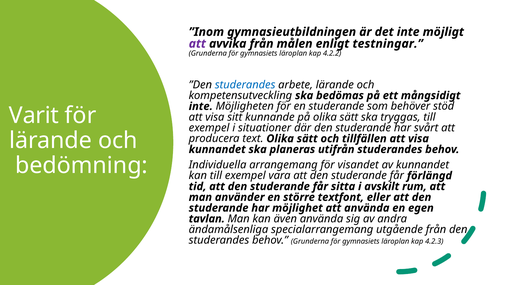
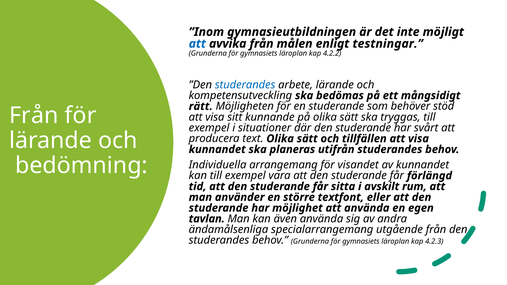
att colour: purple -> blue (197, 44)
inte: inte -> rätt (201, 106)
Varit: Varit -> Från (34, 115)
